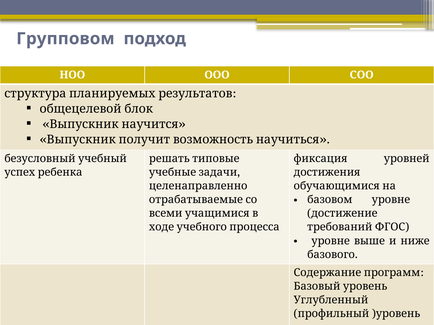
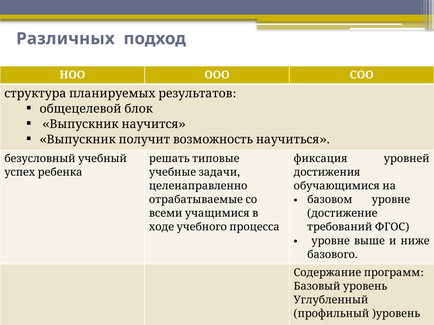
Групповом: Групповом -> Различных (65, 39)
